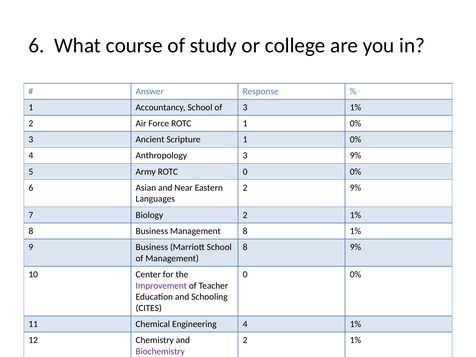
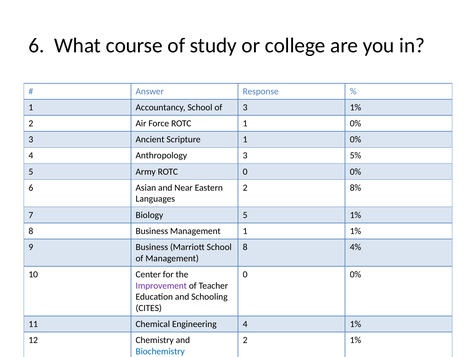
3 9%: 9% -> 5% (356, 156)
2 9%: 9% -> 8% (356, 188)
Biology 2: 2 -> 5 (245, 215)
Business Management 8: 8 -> 1 (245, 231)
8 9%: 9% -> 4% (356, 247)
Biochemistry colour: purple -> blue (160, 352)
